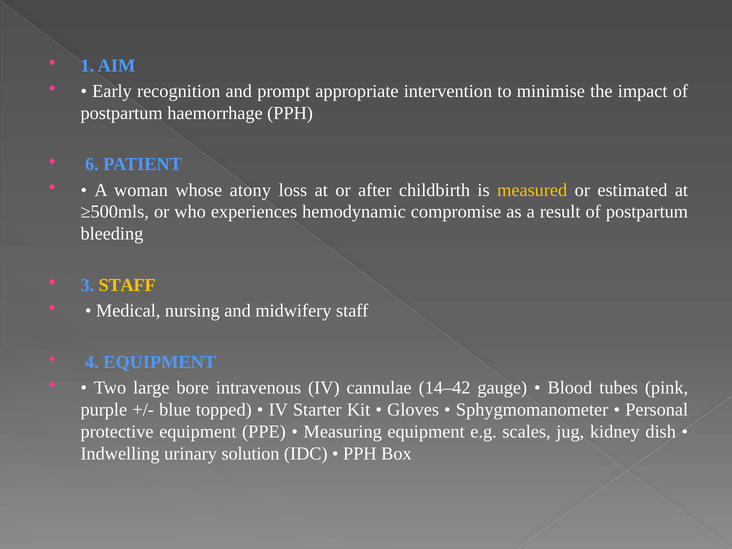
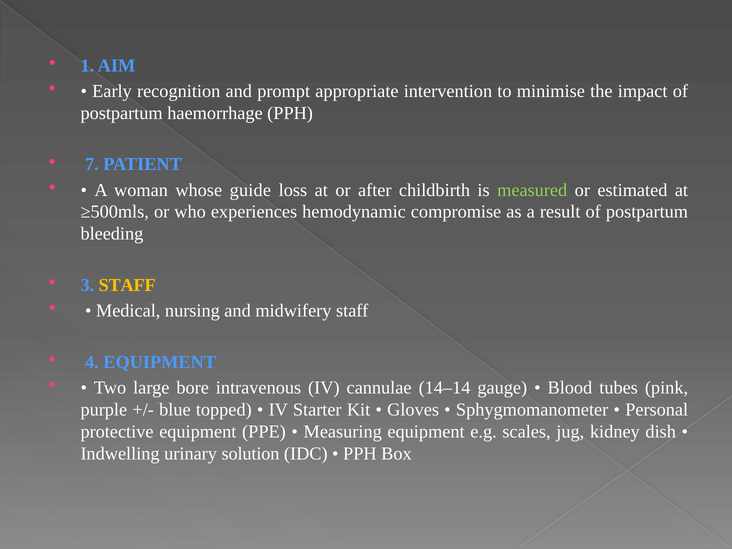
6: 6 -> 7 (92, 164)
atony: atony -> guide (250, 190)
measured colour: yellow -> light green (532, 190)
14–42: 14–42 -> 14–14 (445, 388)
